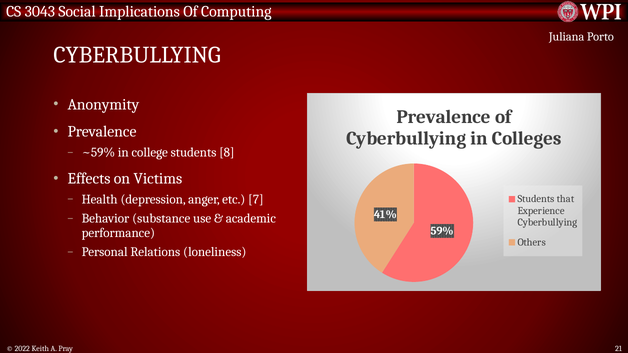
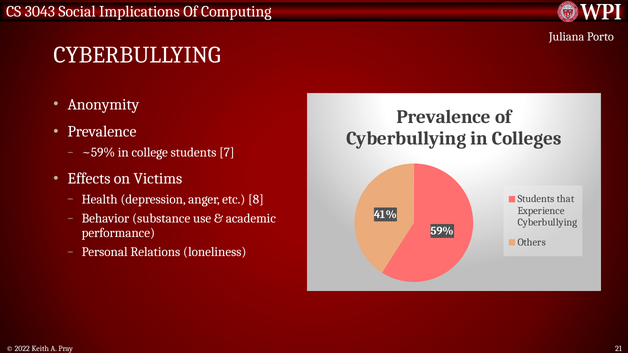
8: 8 -> 7 (227, 153)
7: 7 -> 8 (256, 199)
